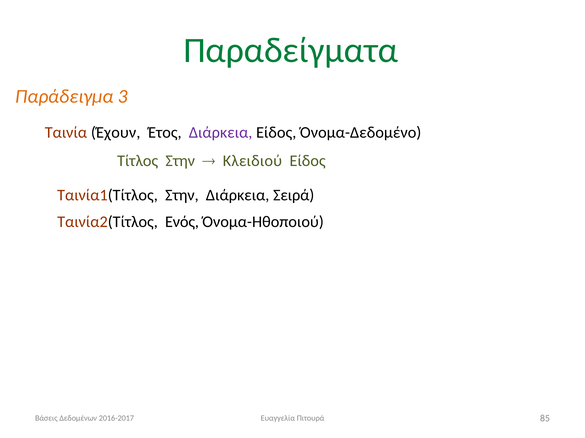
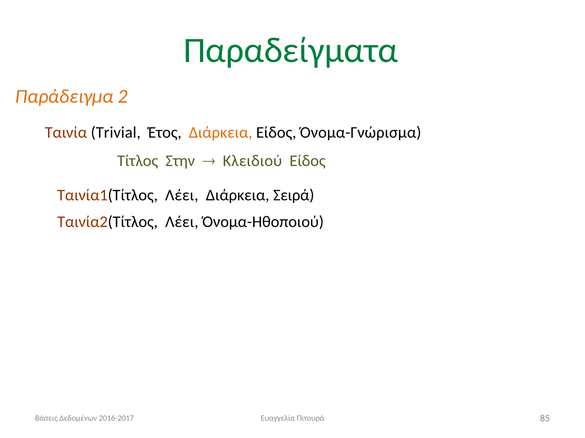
3: 3 -> 2 (123, 97)
Έχουν: Έχουν -> Trivial (116, 133)
Διάρκεια colour: purple -> orange (221, 133)
Όνομα-Δεδομένο: Όνομα-Δεδομένο -> Όνομα-Γνώρισμα (361, 133)
Ταινία1(Τίτλος Στην: Στην -> Λέει (182, 195)
Ταινία2(Τίτλος Ενός: Ενός -> Λέει (182, 222)
